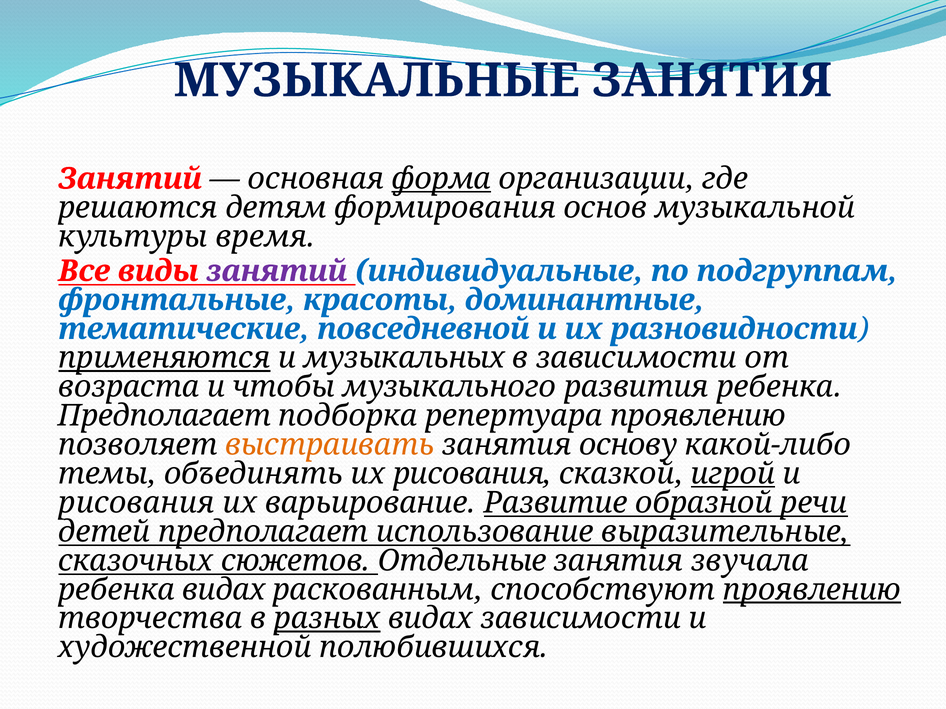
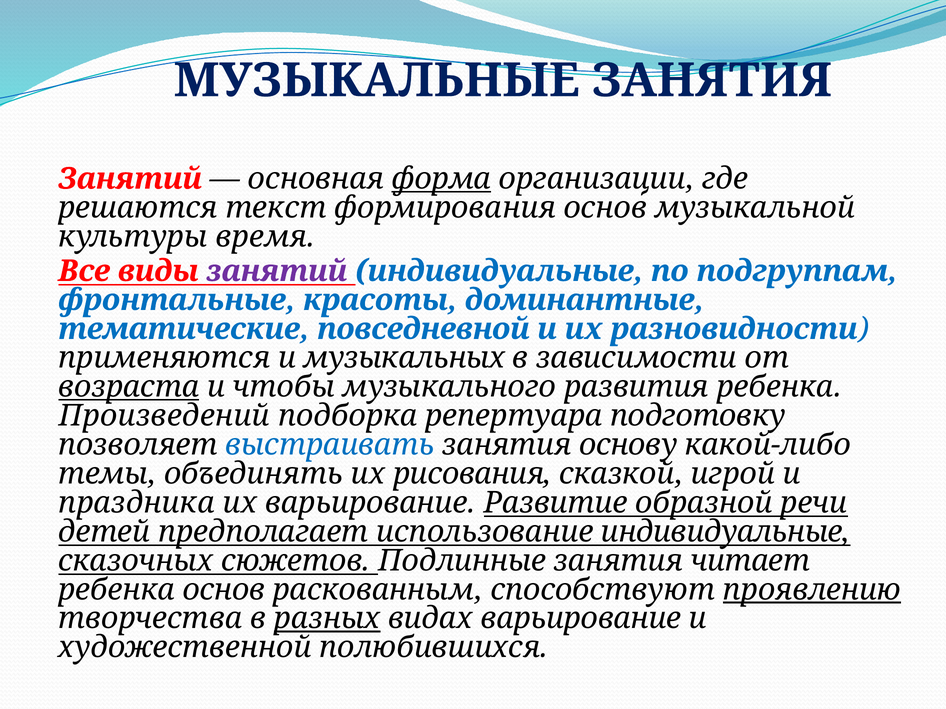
детям: детям -> текст (276, 208)
применяются underline: present -> none (164, 358)
возраста underline: none -> present (129, 387)
Предполагает: Предполагает -> Произведений (164, 416)
репертуара проявлению: проявлению -> подготовку (698, 416)
выстраивать colour: orange -> blue (330, 445)
игрой underline: present -> none (733, 474)
рисования: рисования -> праздника (137, 503)
использование выразительные: выразительные -> индивидуальные (725, 532)
Отдельные: Отдельные -> Подлинные (462, 561)
звучала: звучала -> читает (750, 561)
ребенка видах: видах -> основ (224, 590)
видах зависимости: зависимости -> варьирование (581, 619)
